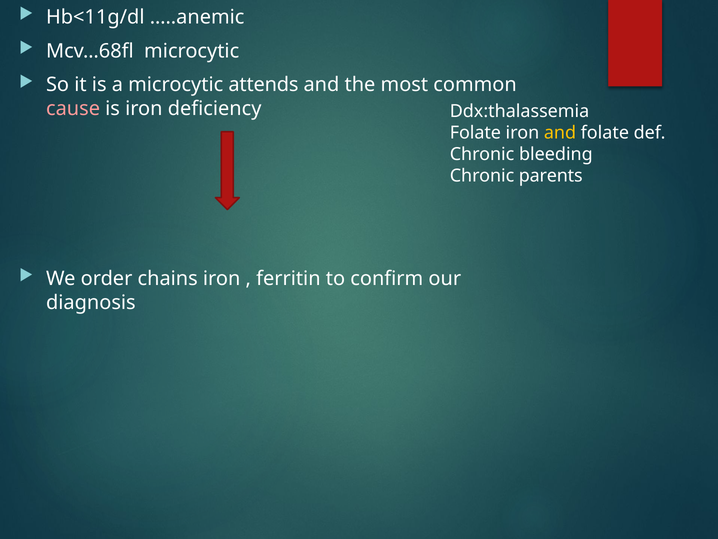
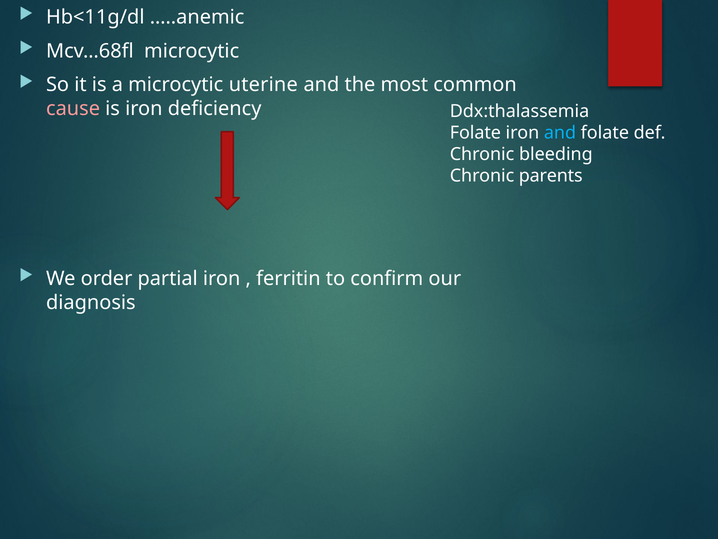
attends: attends -> uterine (263, 85)
and colour: yellow -> light blue (560, 133)
chains: chains -> partial (168, 278)
